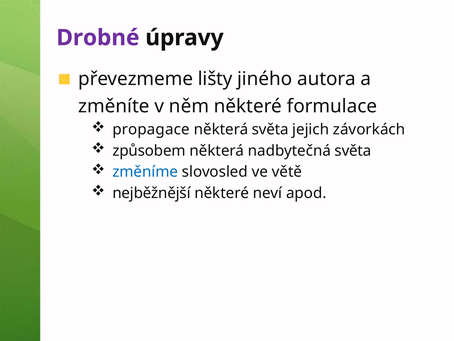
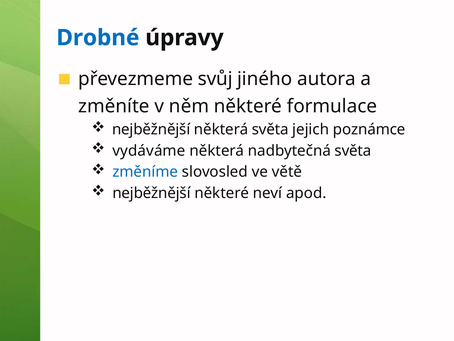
Drobné colour: purple -> blue (98, 38)
lišty: lišty -> svůj (215, 79)
propagace: propagace -> nejběžnější (151, 129)
závorkách: závorkách -> poznámce (369, 129)
způsobem: způsobem -> vydáváme (149, 151)
